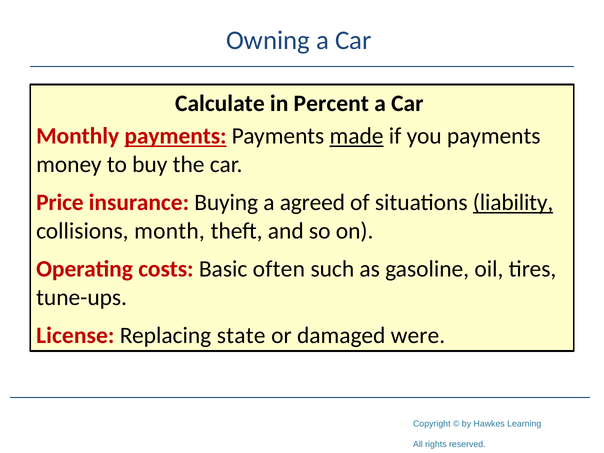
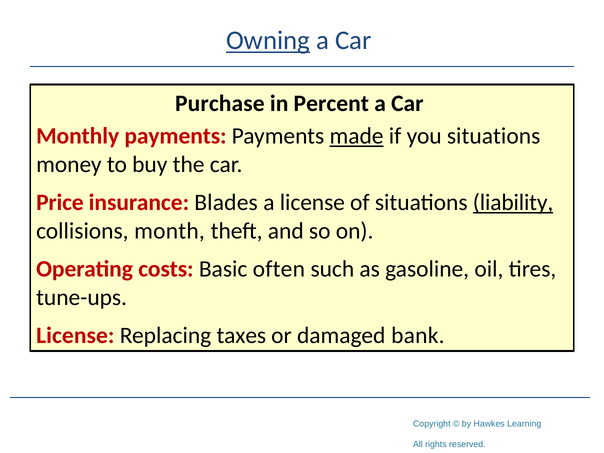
Owning underline: none -> present (268, 41)
Calculate: Calculate -> Purchase (220, 103)
payments underline: present -> none (176, 136)
you payments: payments -> situations (494, 136)
Buying: Buying -> Blades (226, 203)
a agreed: agreed -> license (312, 203)
state: state -> taxes (241, 336)
were: were -> bank (418, 336)
